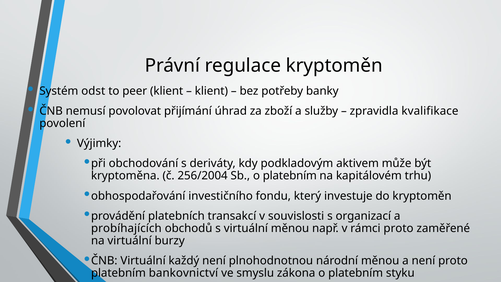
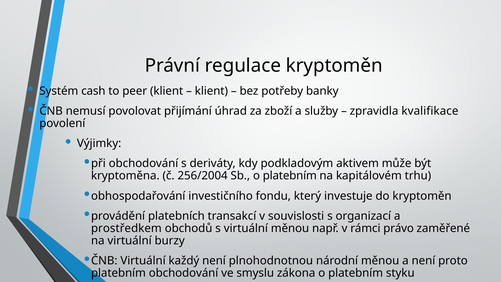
odst: odst -> cash (93, 91)
probíhajících: probíhajících -> prostředkem (126, 228)
rámci proto: proto -> právo (399, 228)
platebním bankovnictví: bankovnictví -> obchodování (184, 273)
